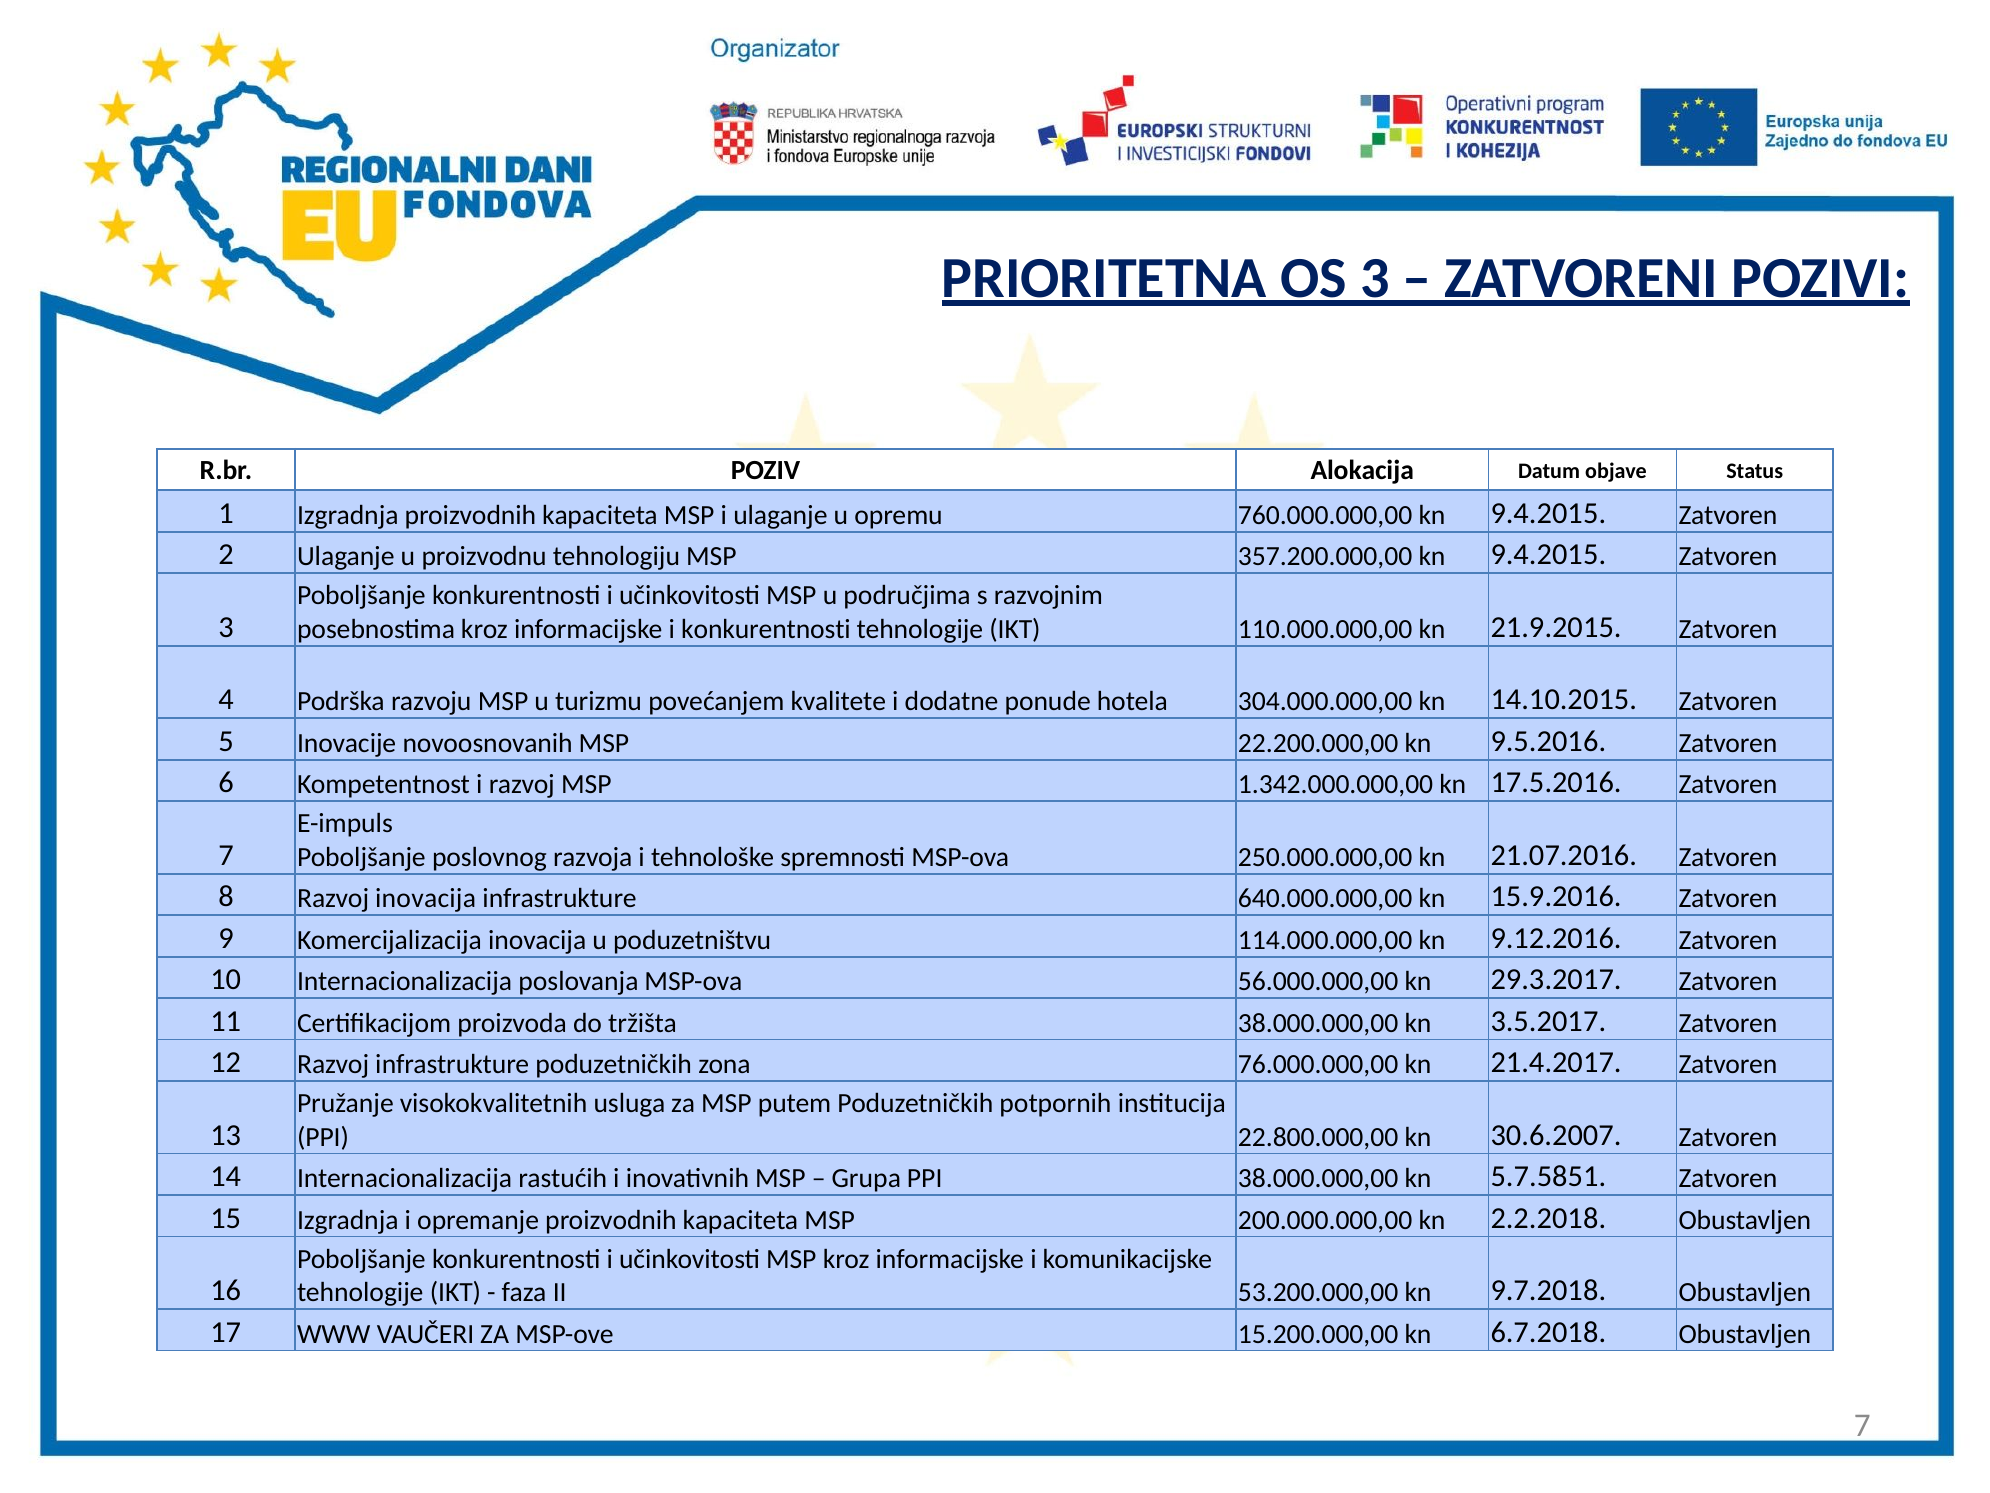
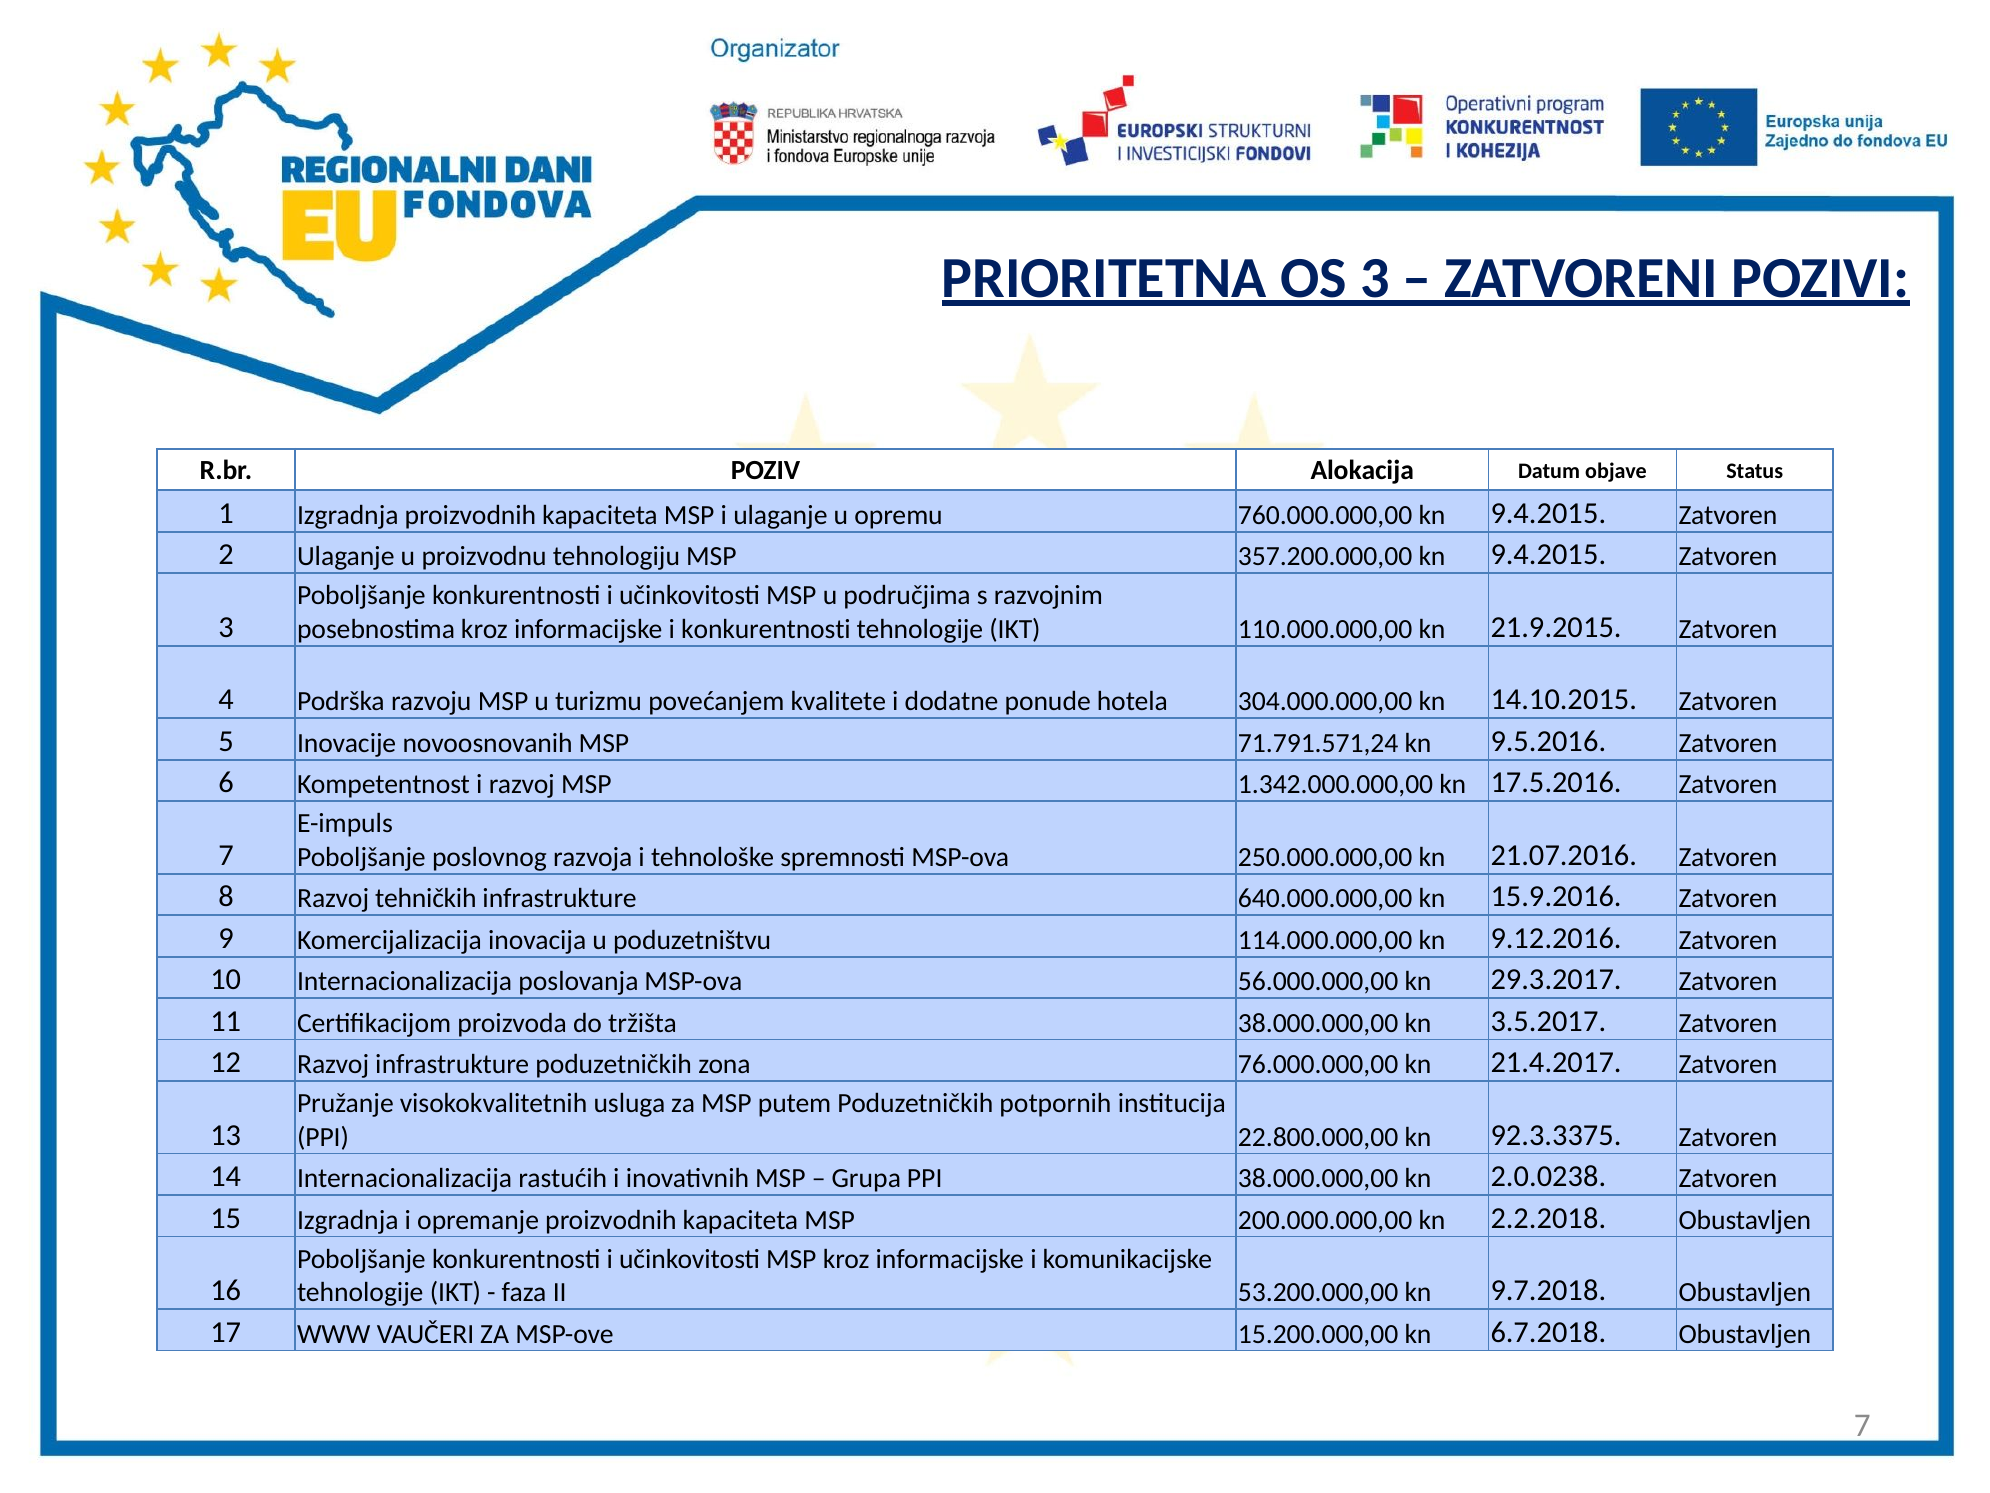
22.200.000,00: 22.200.000,00 -> 71.791.571,24 (1318, 743)
Razvoj inovacija: inovacija -> tehničkih (426, 898)
30.6.2007: 30.6.2007 -> 92.3.3375 (1556, 1135)
5.7.5851: 5.7.5851 -> 2.0.0238 (1548, 1176)
